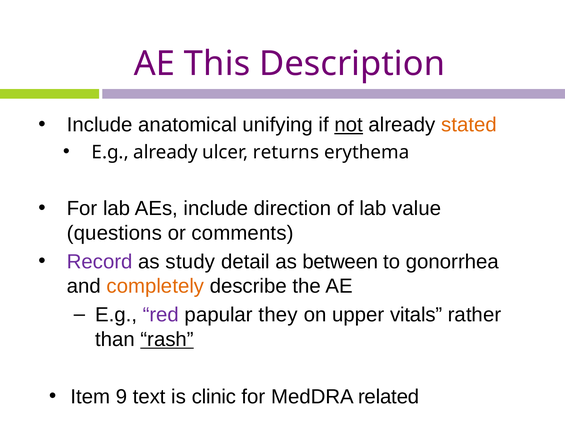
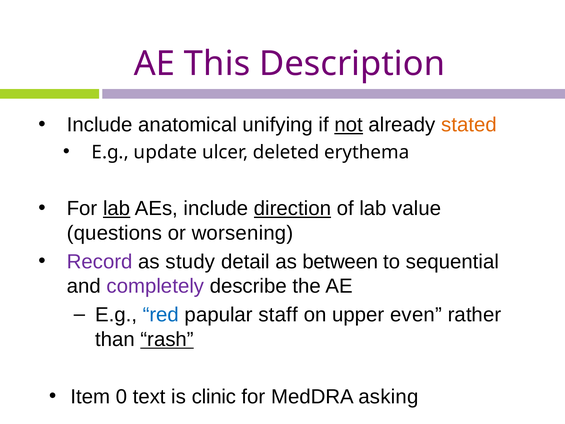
E.g already: already -> update (165, 152)
returns: returns -> deleted (286, 152)
lab underline: none -> present (117, 208)
direction underline: none -> present (292, 208)
comments: comments -> worsening (242, 233)
gonorrhea: gonorrhea -> sequential (452, 262)
completely colour: orange -> purple (155, 286)
red colour: purple -> blue (161, 315)
they: they -> staff (278, 315)
vitals: vitals -> even (416, 315)
9: 9 -> 0 (121, 396)
related: related -> asking (388, 396)
